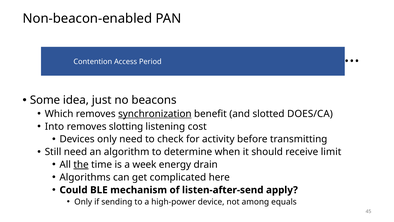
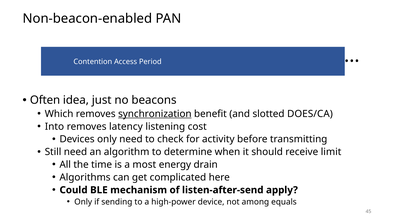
Some: Some -> Often (45, 100)
slotting: slotting -> latency (126, 126)
the underline: present -> none (81, 164)
week: week -> most (144, 164)
